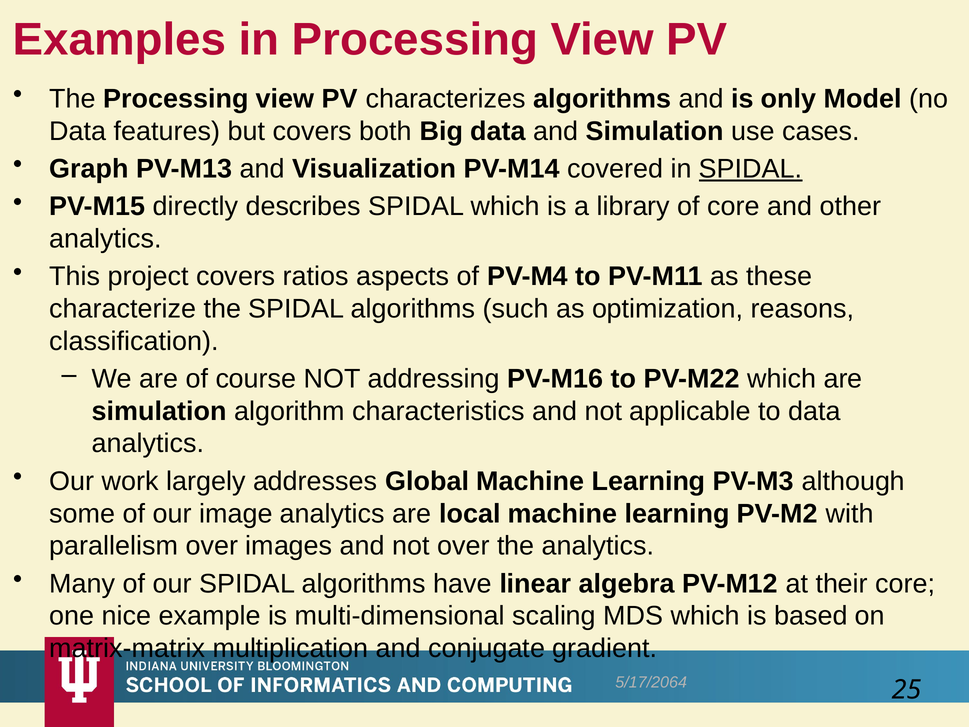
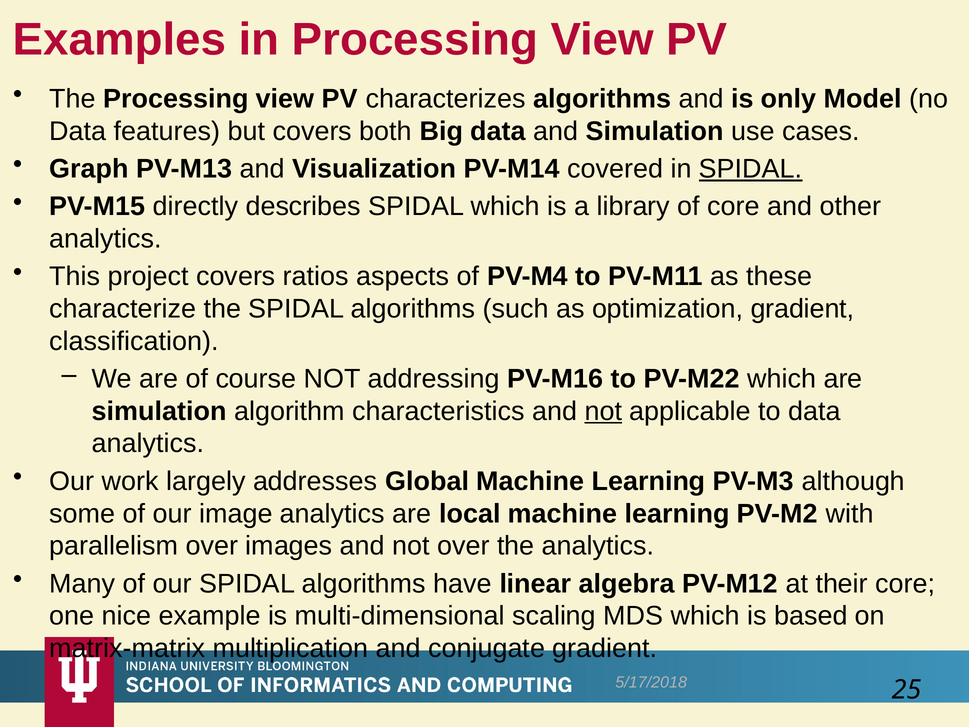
optimization reasons: reasons -> gradient (802, 309)
not underline: none -> present (603, 411)
5/17/2064: 5/17/2064 -> 5/17/2018 (651, 682)
